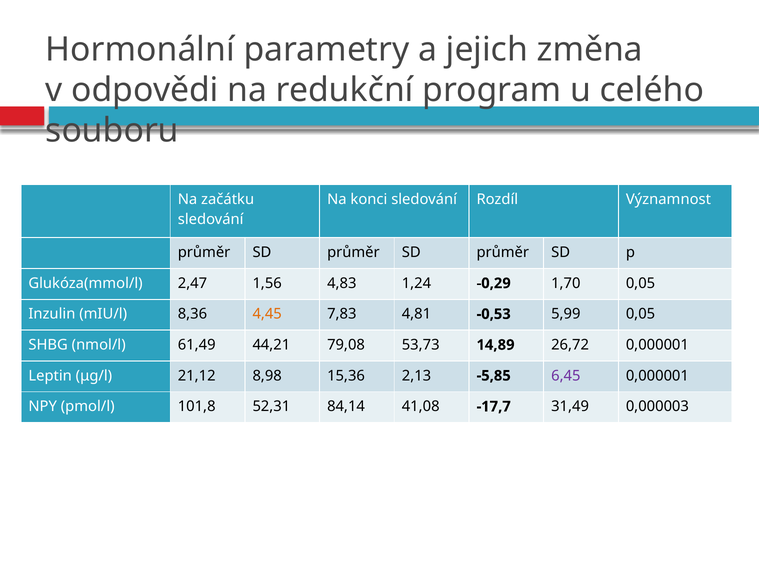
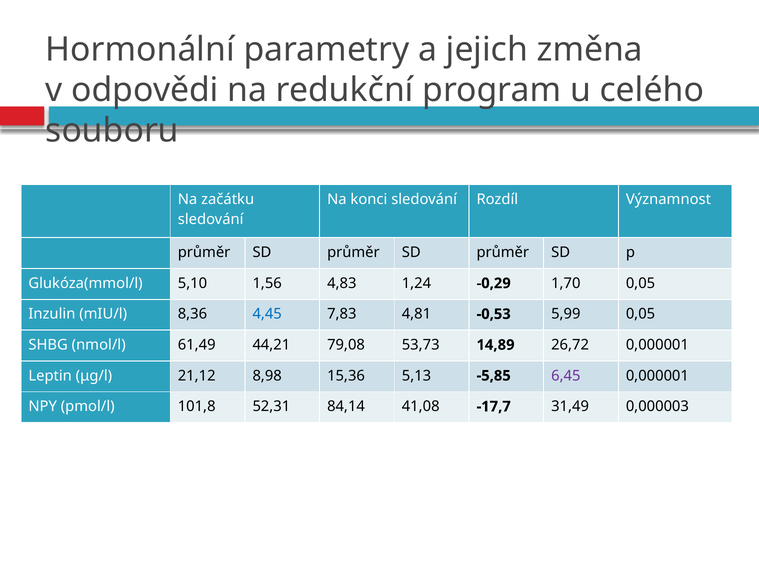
2,47: 2,47 -> 5,10 (192, 283)
4,45 colour: orange -> blue (267, 314)
2,13: 2,13 -> 5,13 (417, 375)
